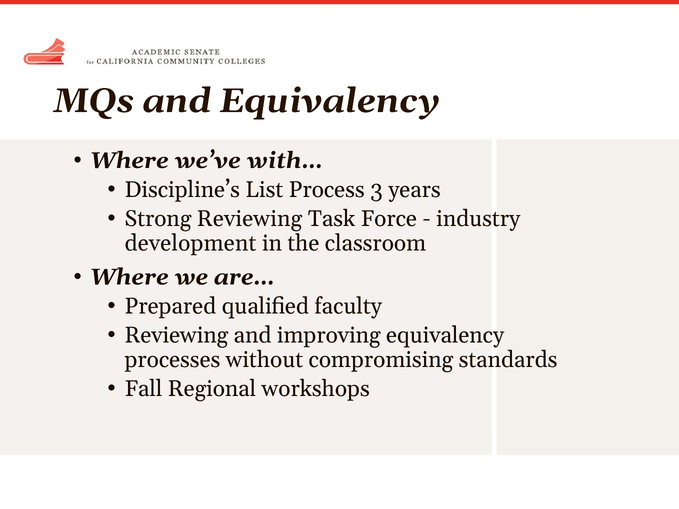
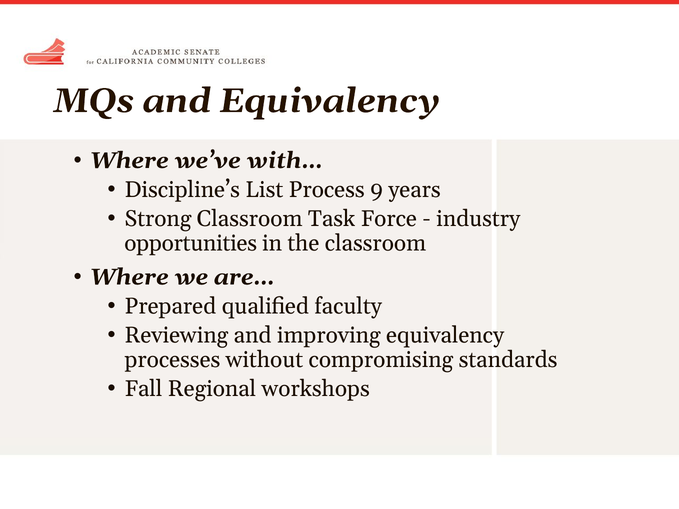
3: 3 -> 9 (377, 190)
Strong Reviewing: Reviewing -> Classroom (250, 219)
development: development -> opportunities (191, 243)
